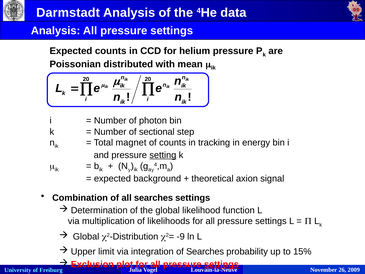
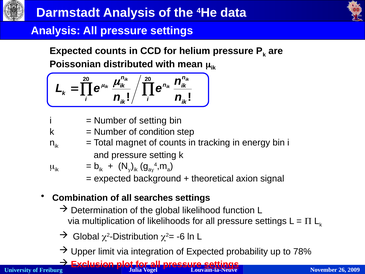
of photon: photon -> setting (153, 121)
sectional: sectional -> condition (157, 132)
setting underline: present -> none (163, 155)
-9: -9 -> -6 (181, 236)
of Searches: Searches -> Expected (205, 251)
15%: 15% -> 78% (302, 251)
